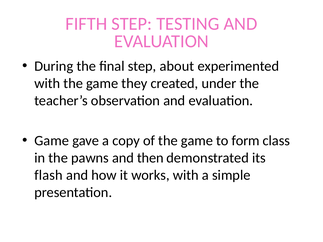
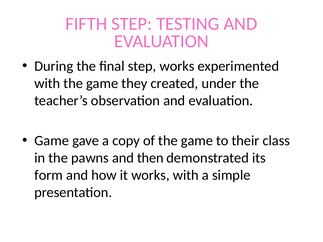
step about: about -> works (177, 66)
form: form -> their (246, 141)
flash: flash -> form (49, 175)
